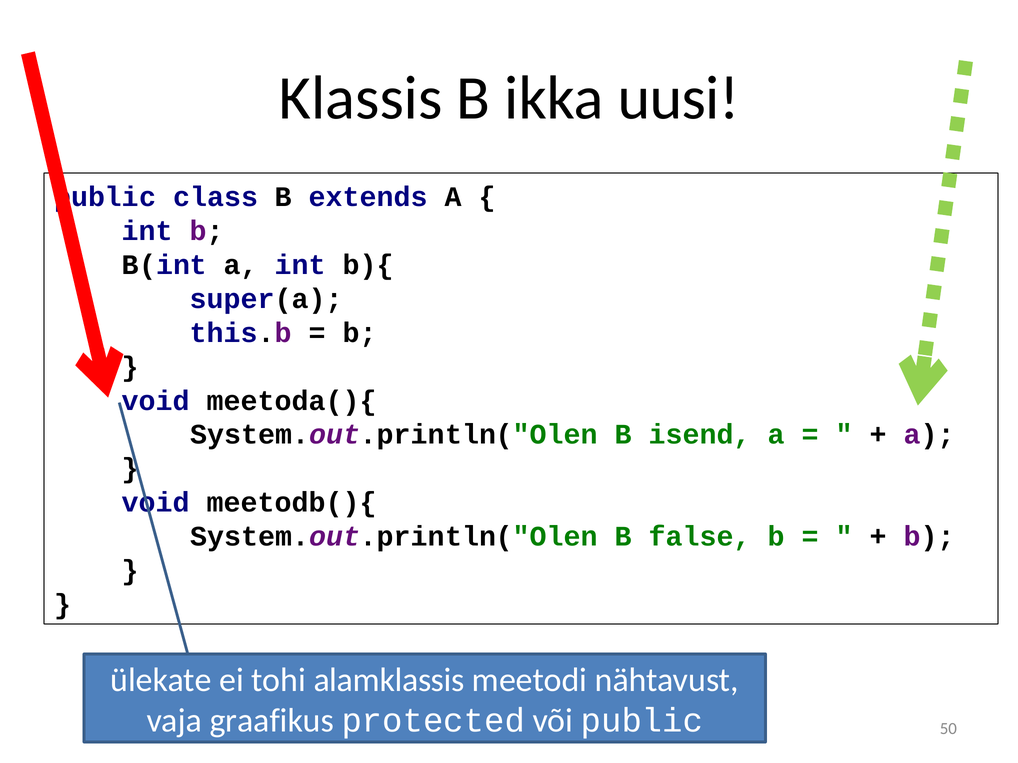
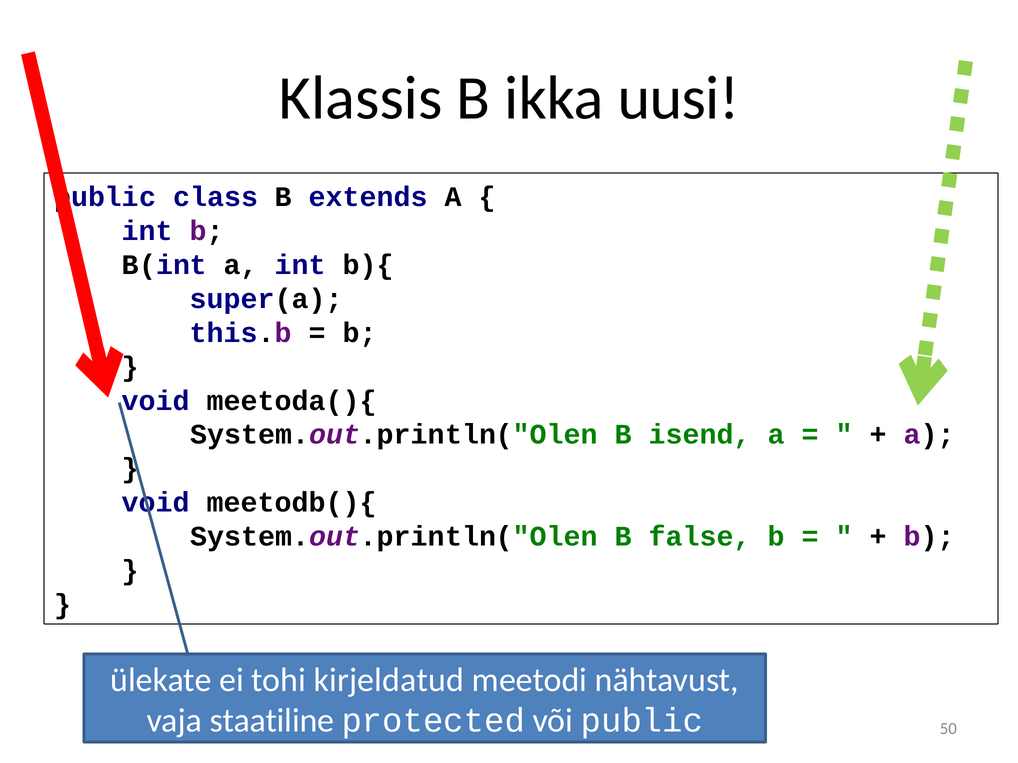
alamklassis: alamklassis -> kirjeldatud (389, 680)
graafikus: graafikus -> staatiline (272, 721)
